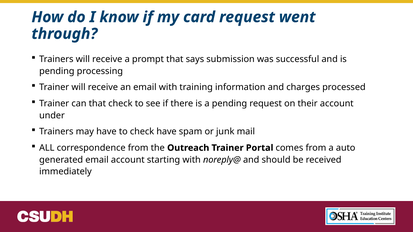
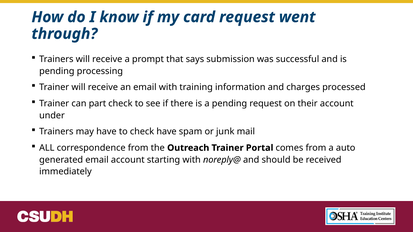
can that: that -> part (97, 104)
